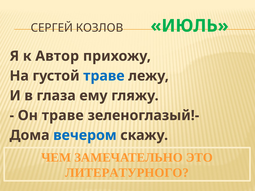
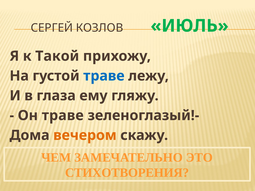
Автор: Автор -> Такой (57, 56)
вечером colour: blue -> orange (85, 135)
ЛИТЕРАТУРНОГО: ЛИТЕРАТУРНОГО -> СТИХОТВОРЕНИЯ (127, 173)
